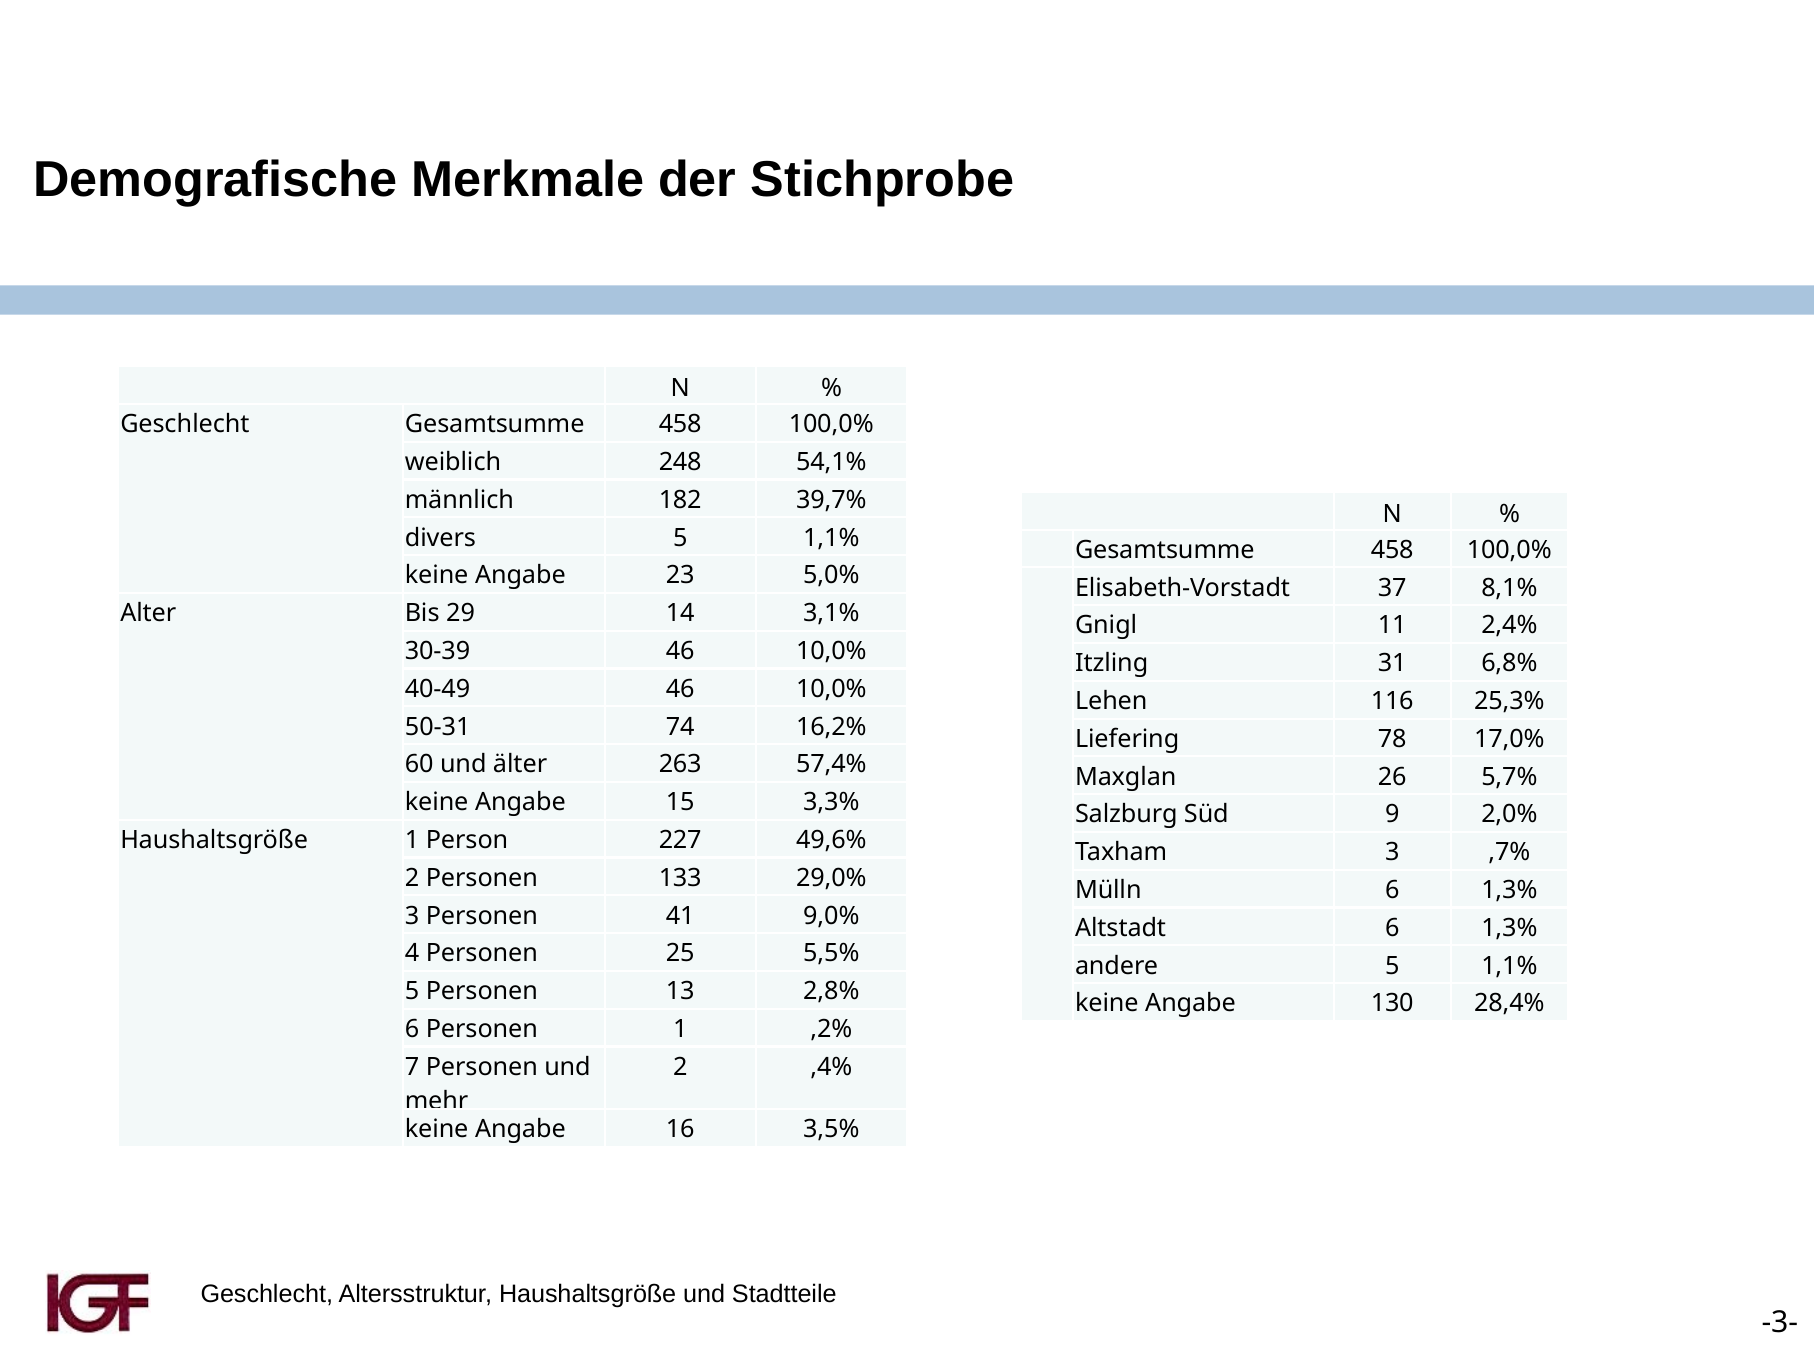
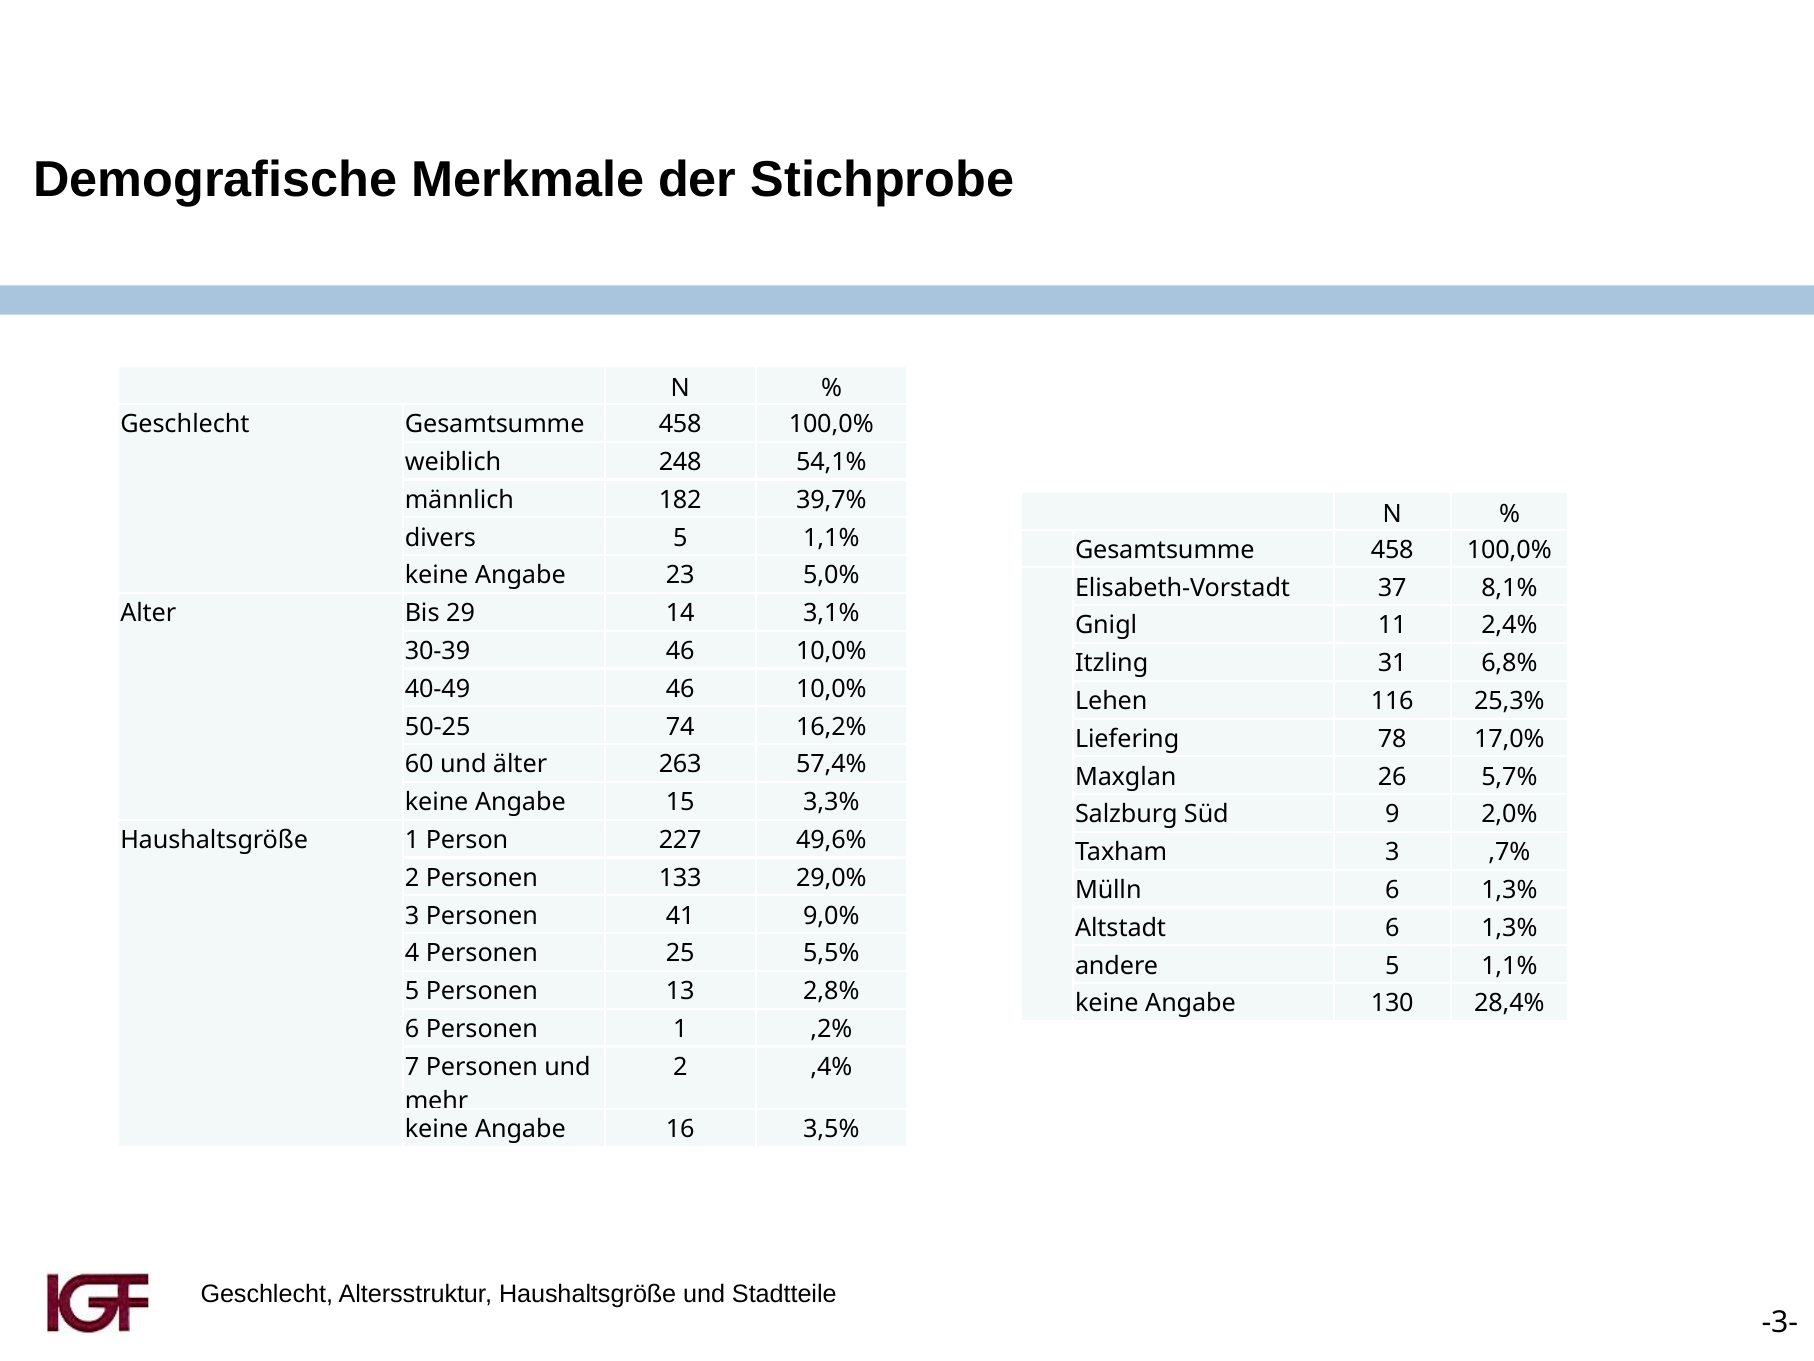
50-31: 50-31 -> 50-25 (438, 726)
